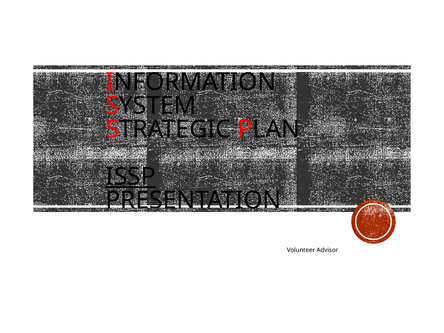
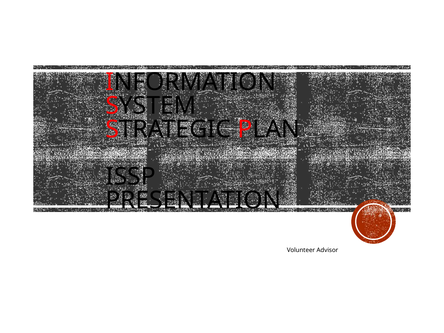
ISSP underline: present -> none (131, 177)
